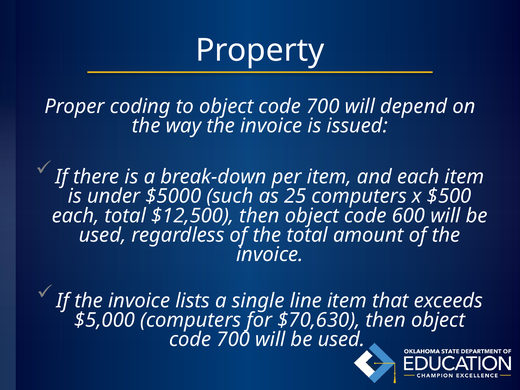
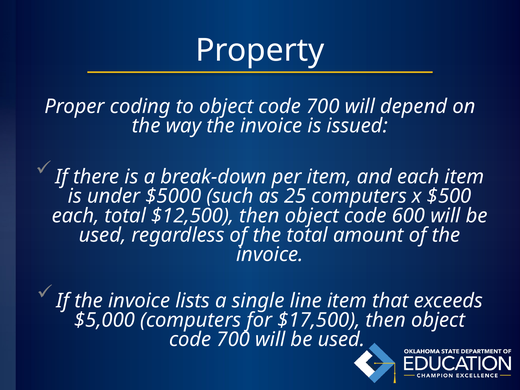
$70,630: $70,630 -> $17,500 (319, 320)
